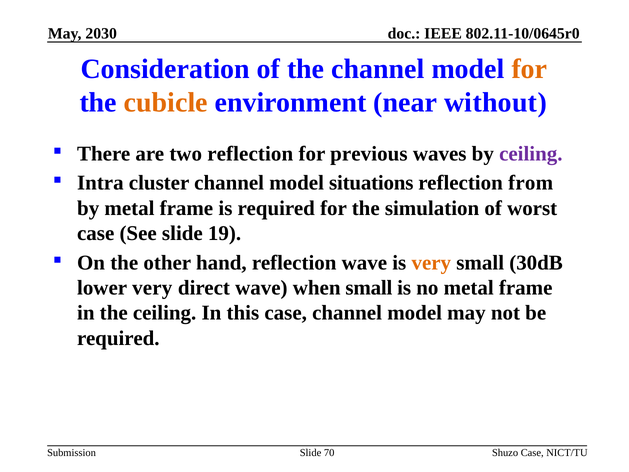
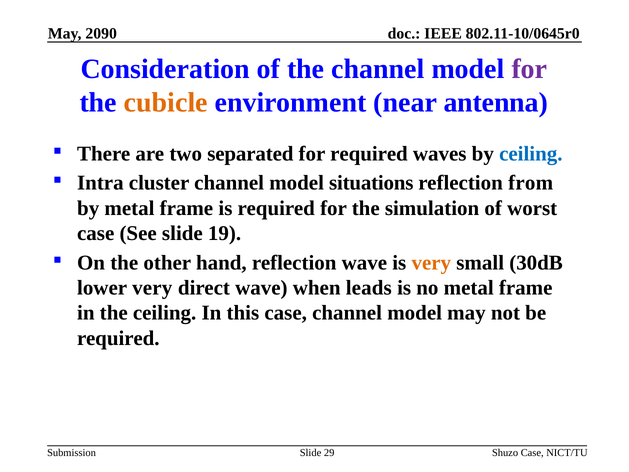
2030: 2030 -> 2090 (101, 34)
for colour: orange -> purple (529, 69)
without: without -> antenna (496, 103)
two reflection: reflection -> separated (250, 153)
for previous: previous -> required (369, 153)
ceiling colour: purple -> blue (531, 153)
when small: small -> leads (369, 288)
70: 70 -> 29 (329, 452)
